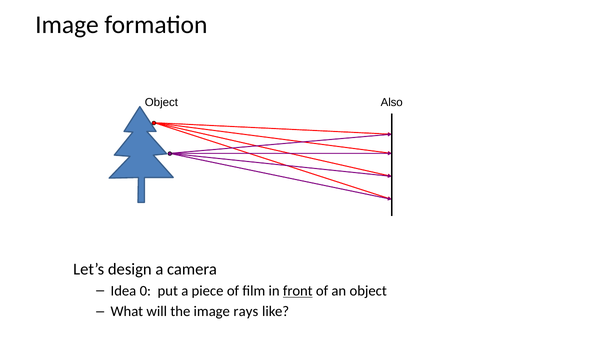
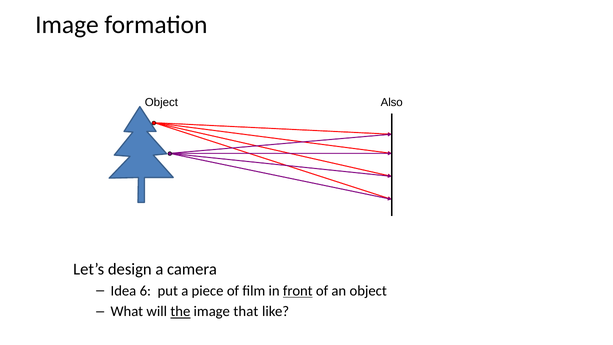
0: 0 -> 6 (145, 291)
the underline: none -> present (180, 311)
rays: rays -> that (246, 311)
